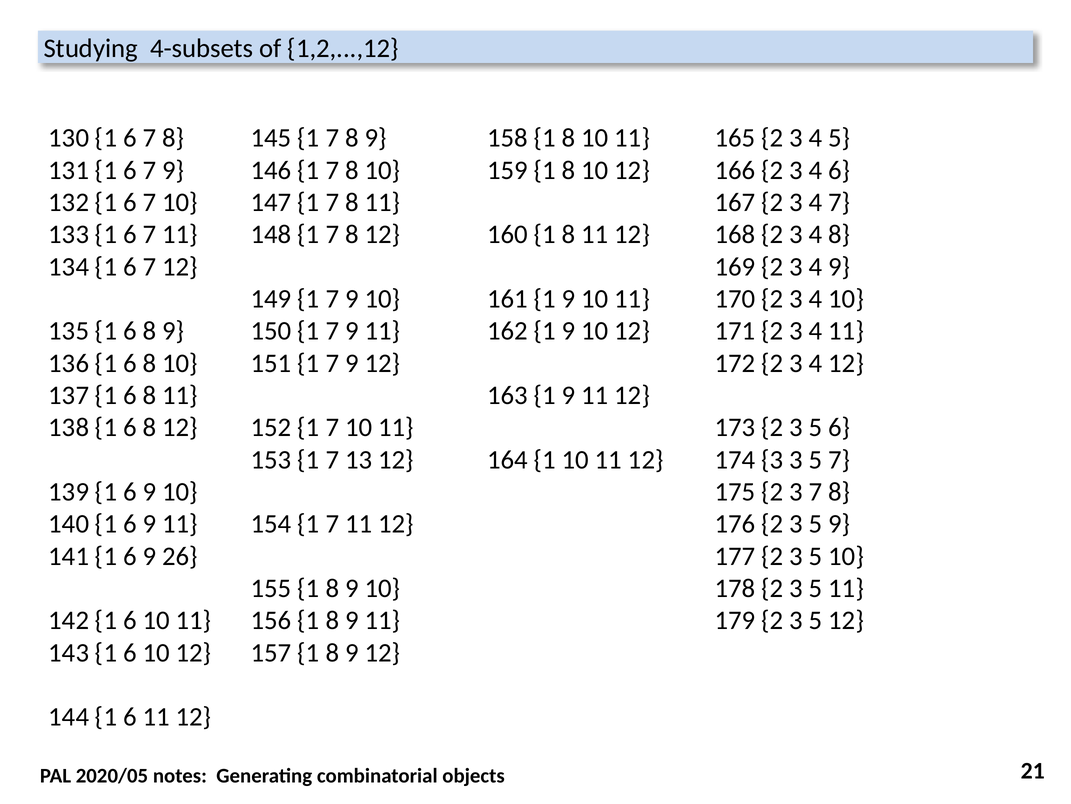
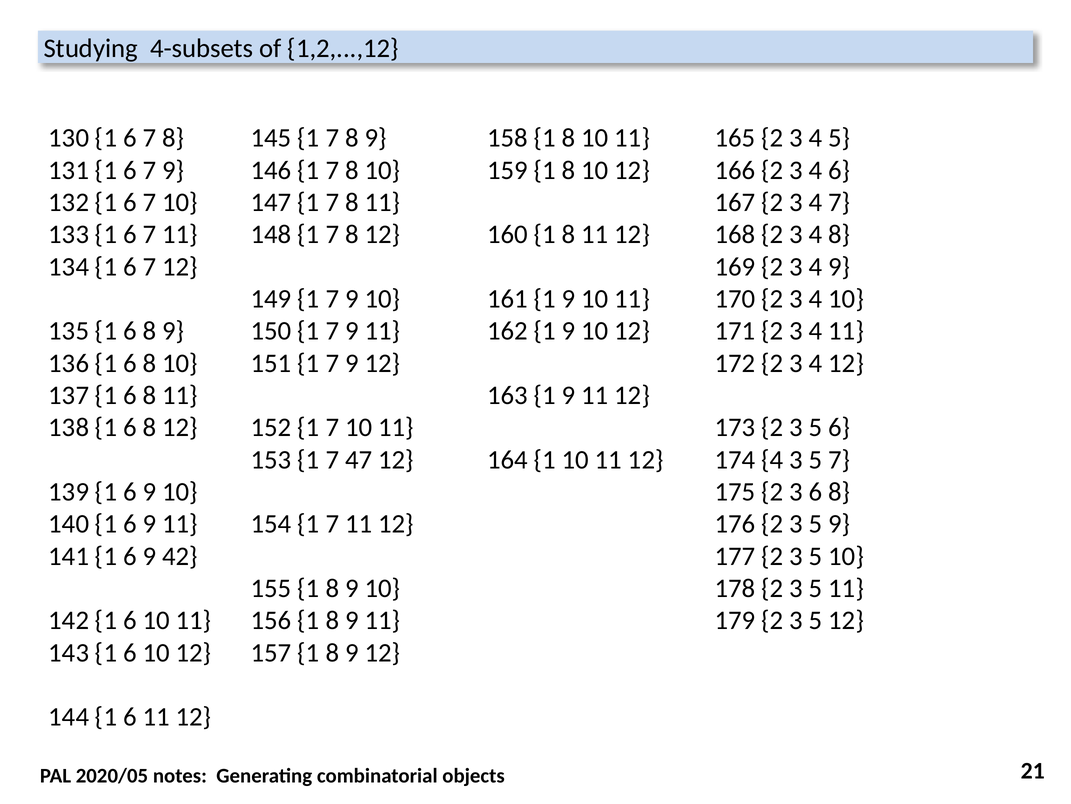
13: 13 -> 47 (359, 459)
174 3: 3 -> 4 (772, 459)
3 7: 7 -> 6 (816, 491)
26: 26 -> 42 (180, 556)
